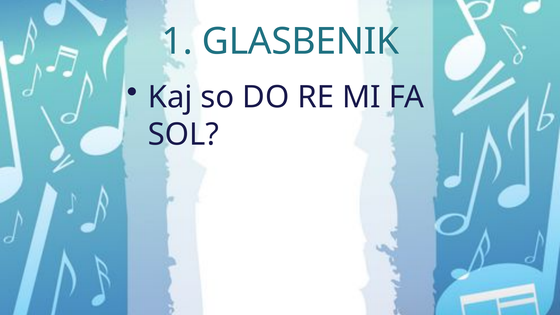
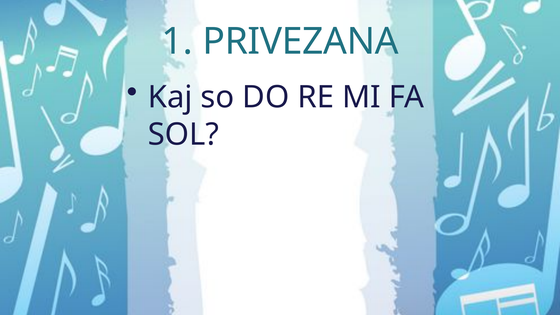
GLASBENIK: GLASBENIK -> PRIVEZANA (301, 41)
